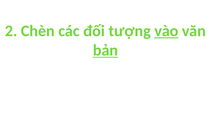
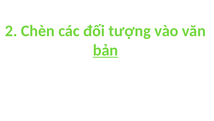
vào underline: present -> none (166, 31)
